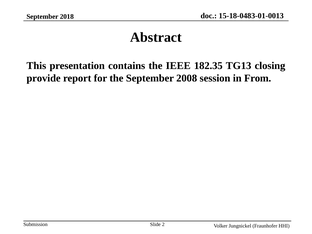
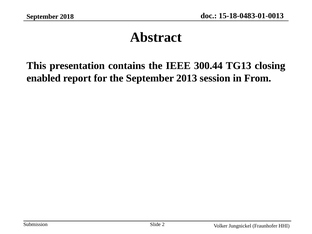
182.35: 182.35 -> 300.44 (208, 66)
provide: provide -> enabled (44, 78)
2008: 2008 -> 2013 (187, 78)
